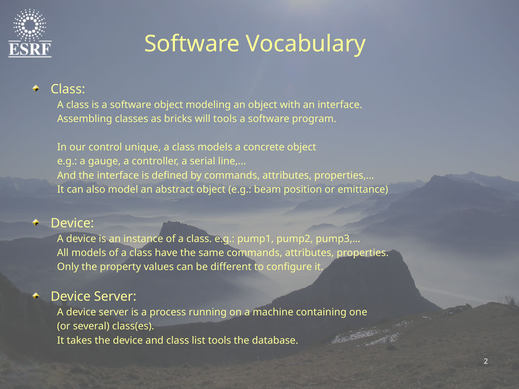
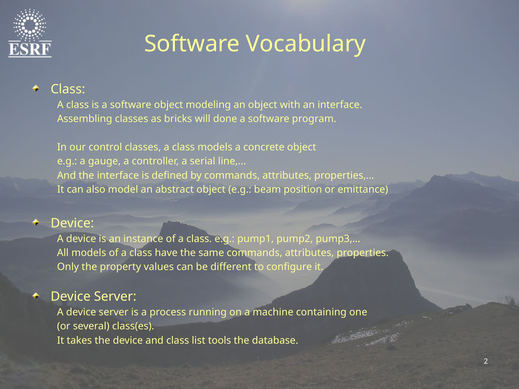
will tools: tools -> done (225, 119)
control unique: unique -> classes (143, 147)
